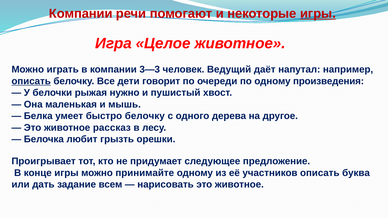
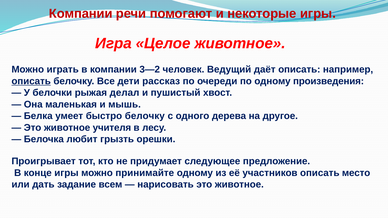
игры underline: present -> none (318, 14)
3—3: 3—3 -> 3—2 (150, 70)
даёт напутал: напутал -> описать (299, 70)
говорит: говорит -> рассказ (161, 81)
нужно: нужно -> делал (124, 93)
рассказ: рассказ -> учителя (112, 128)
буква: буква -> место (356, 173)
